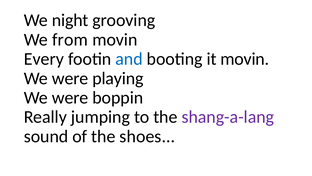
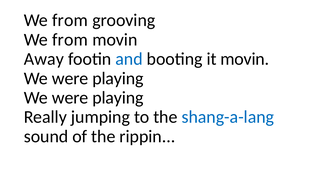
night: night -> from (70, 20)
Every: Every -> Away (44, 59)
boppin: boppin -> playing (118, 97)
shang-a-lang colour: purple -> blue (228, 117)
shoes: shoes -> rippin (147, 136)
